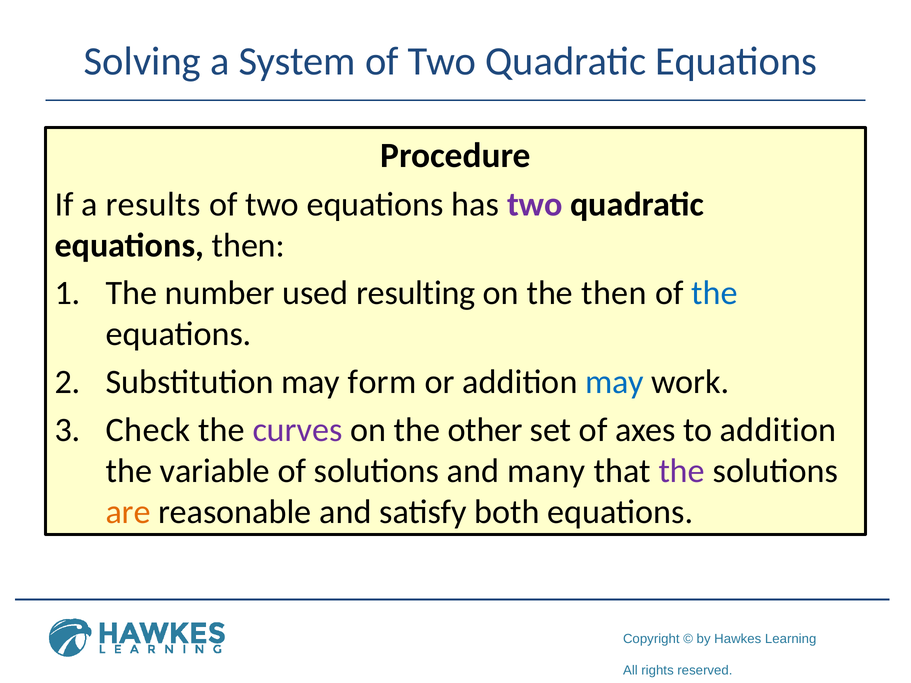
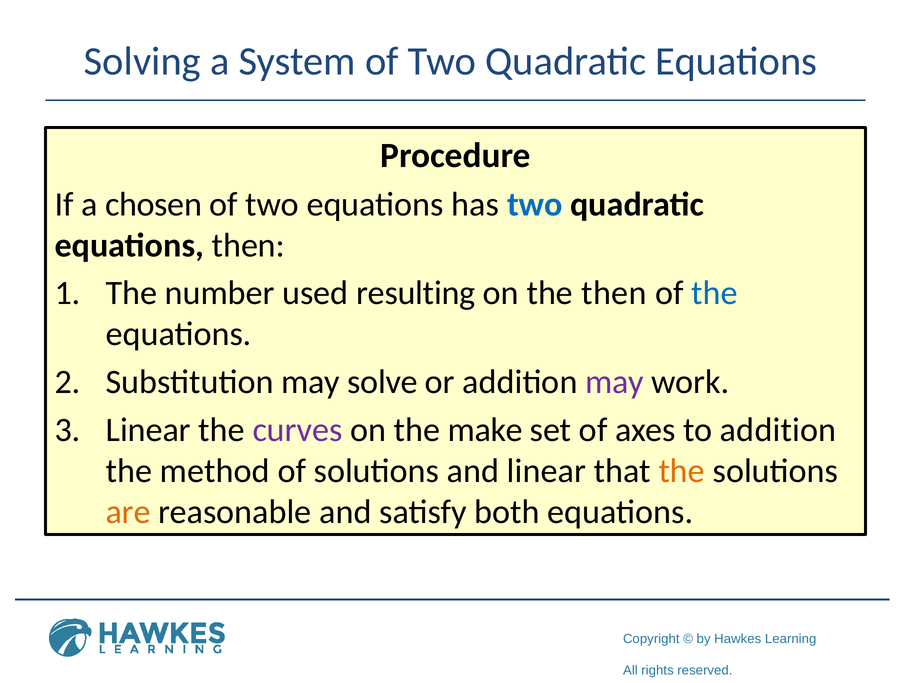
results: results -> chosen (153, 204)
two colour: purple -> blue (535, 204)
form: form -> solve (382, 382)
may colour: blue -> purple (615, 382)
Check: Check -> Linear (148, 430)
other: other -> make (485, 430)
variable: variable -> method (215, 471)
and many: many -> linear (547, 471)
the colour: purple -> orange (682, 471)
